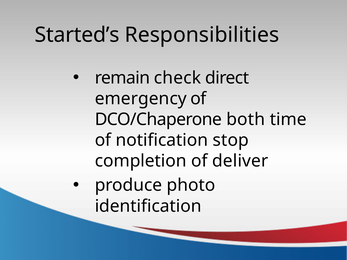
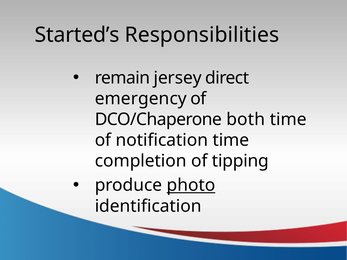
check: check -> jersey (178, 78)
notification stop: stop -> time (231, 140)
deliver: deliver -> tipping (240, 161)
photo underline: none -> present (191, 185)
